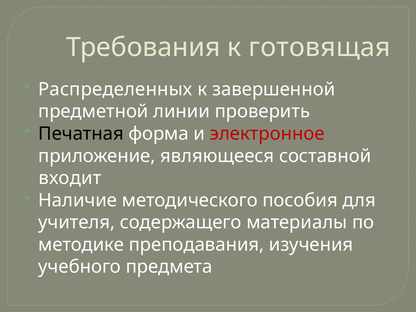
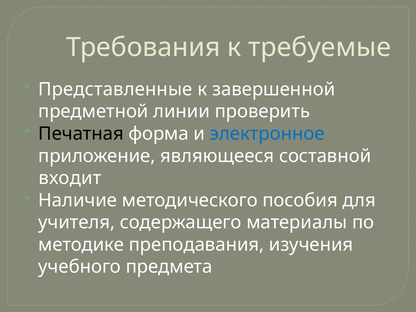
готовящая: готовящая -> требуемые (320, 47)
Распределенных: Распределенных -> Представленные (115, 89)
электронное colour: red -> blue (267, 134)
